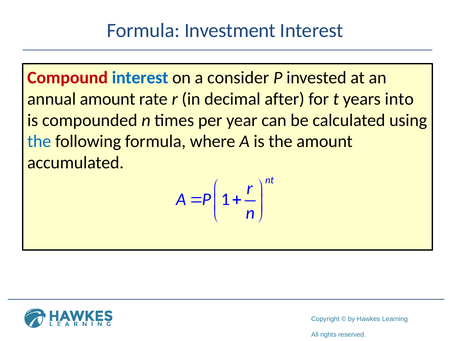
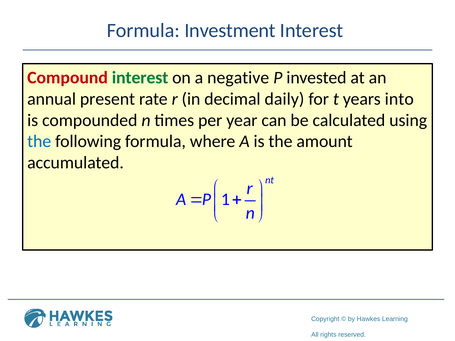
interest colour: blue -> green (140, 78)
consider: consider -> negative (238, 78)
annual amount: amount -> present (107, 99)
after: after -> daily (284, 99)
